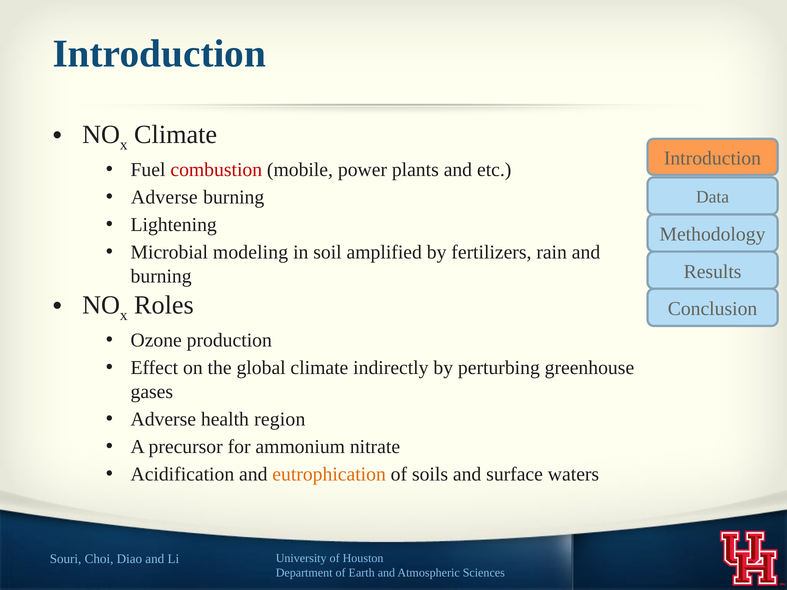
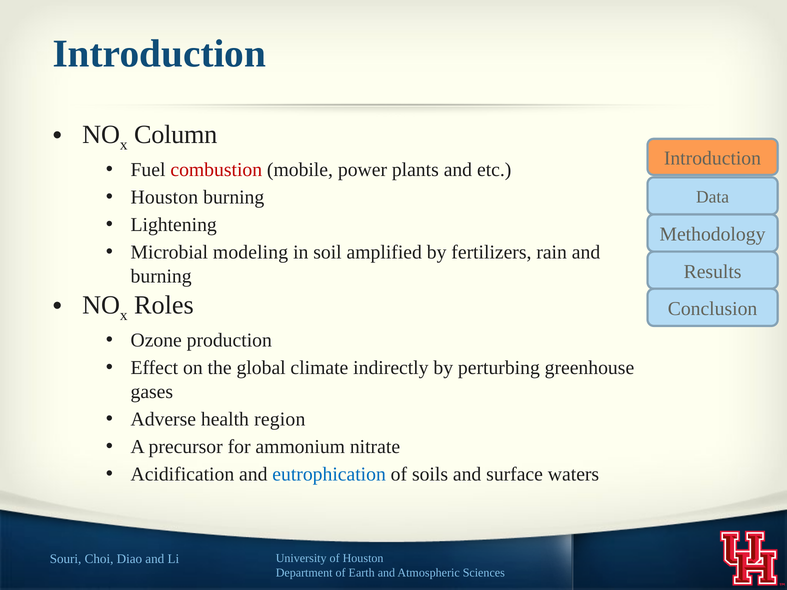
Climate: Climate -> Column (176, 135)
Adverse: Adverse -> Houston (164, 197)
eutrophication colour: orange -> blue (329, 474)
